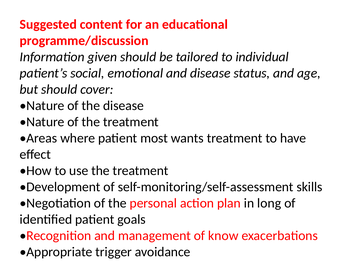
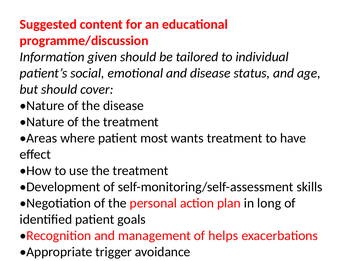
know: know -> helps (223, 236)
